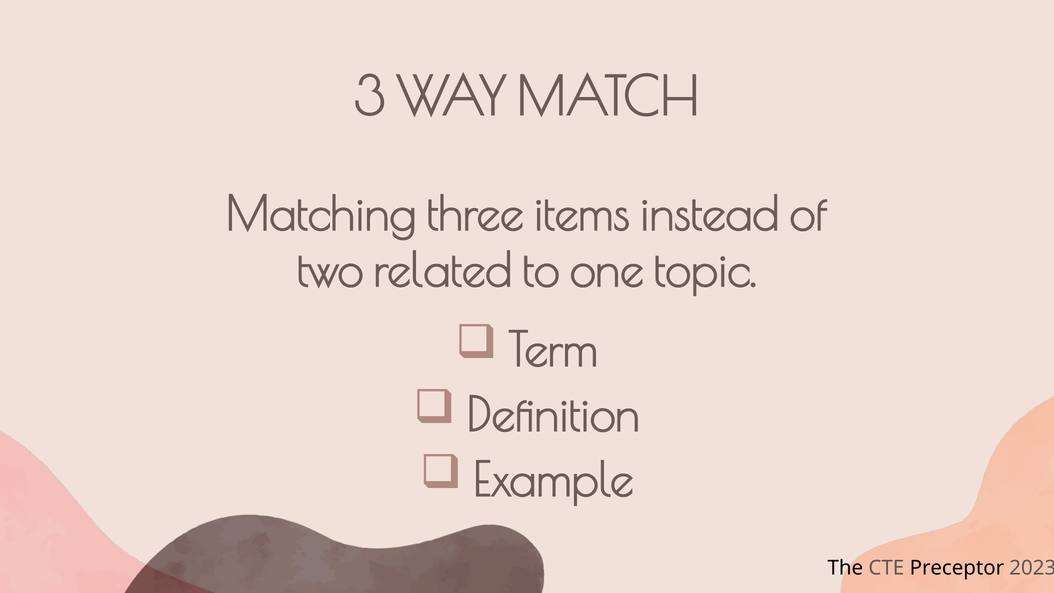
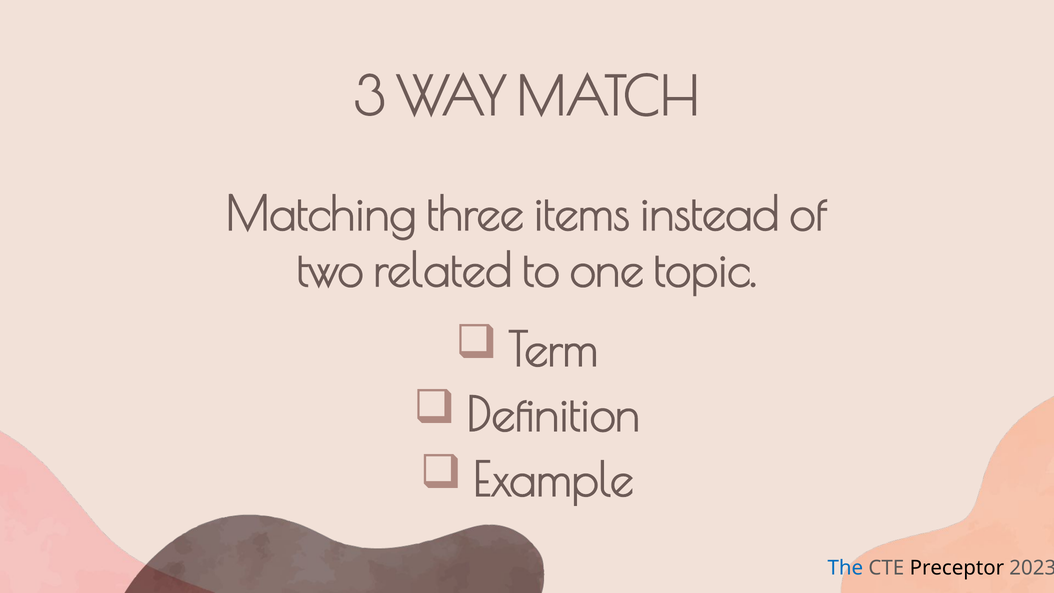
The colour: black -> blue (845, 568)
